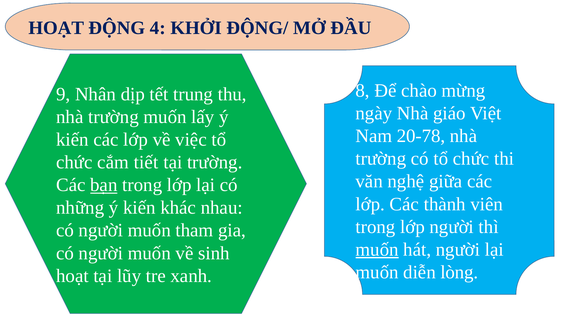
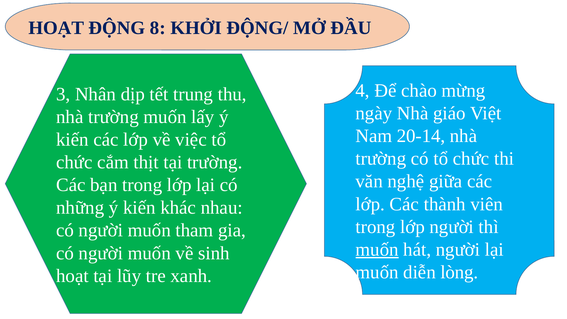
4: 4 -> 8 (158, 28)
8: 8 -> 4 (363, 91)
9: 9 -> 3 (63, 94)
20-78: 20-78 -> 20-14 (421, 136)
tiết: tiết -> thịt (146, 162)
bạn underline: present -> none (104, 185)
